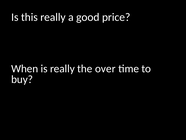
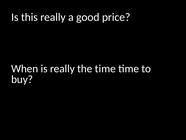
the over: over -> time (105, 68)
